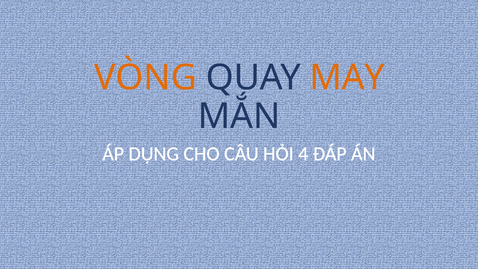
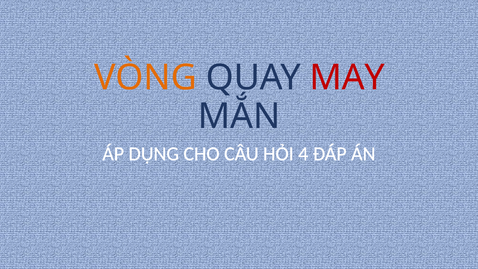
MAY colour: orange -> red (347, 78)
